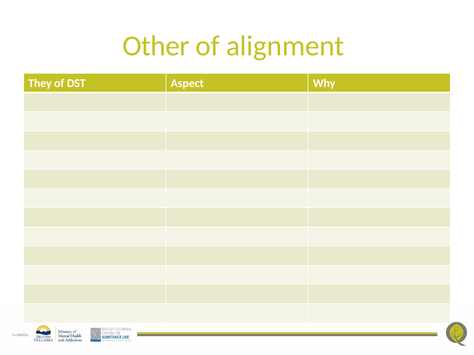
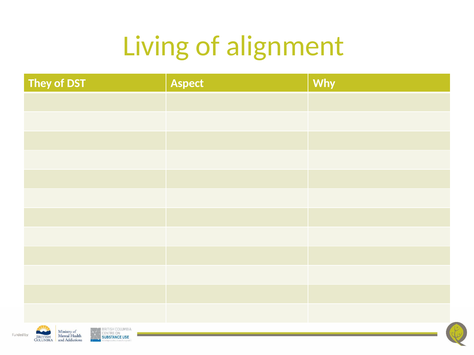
Other: Other -> Living (156, 46)
